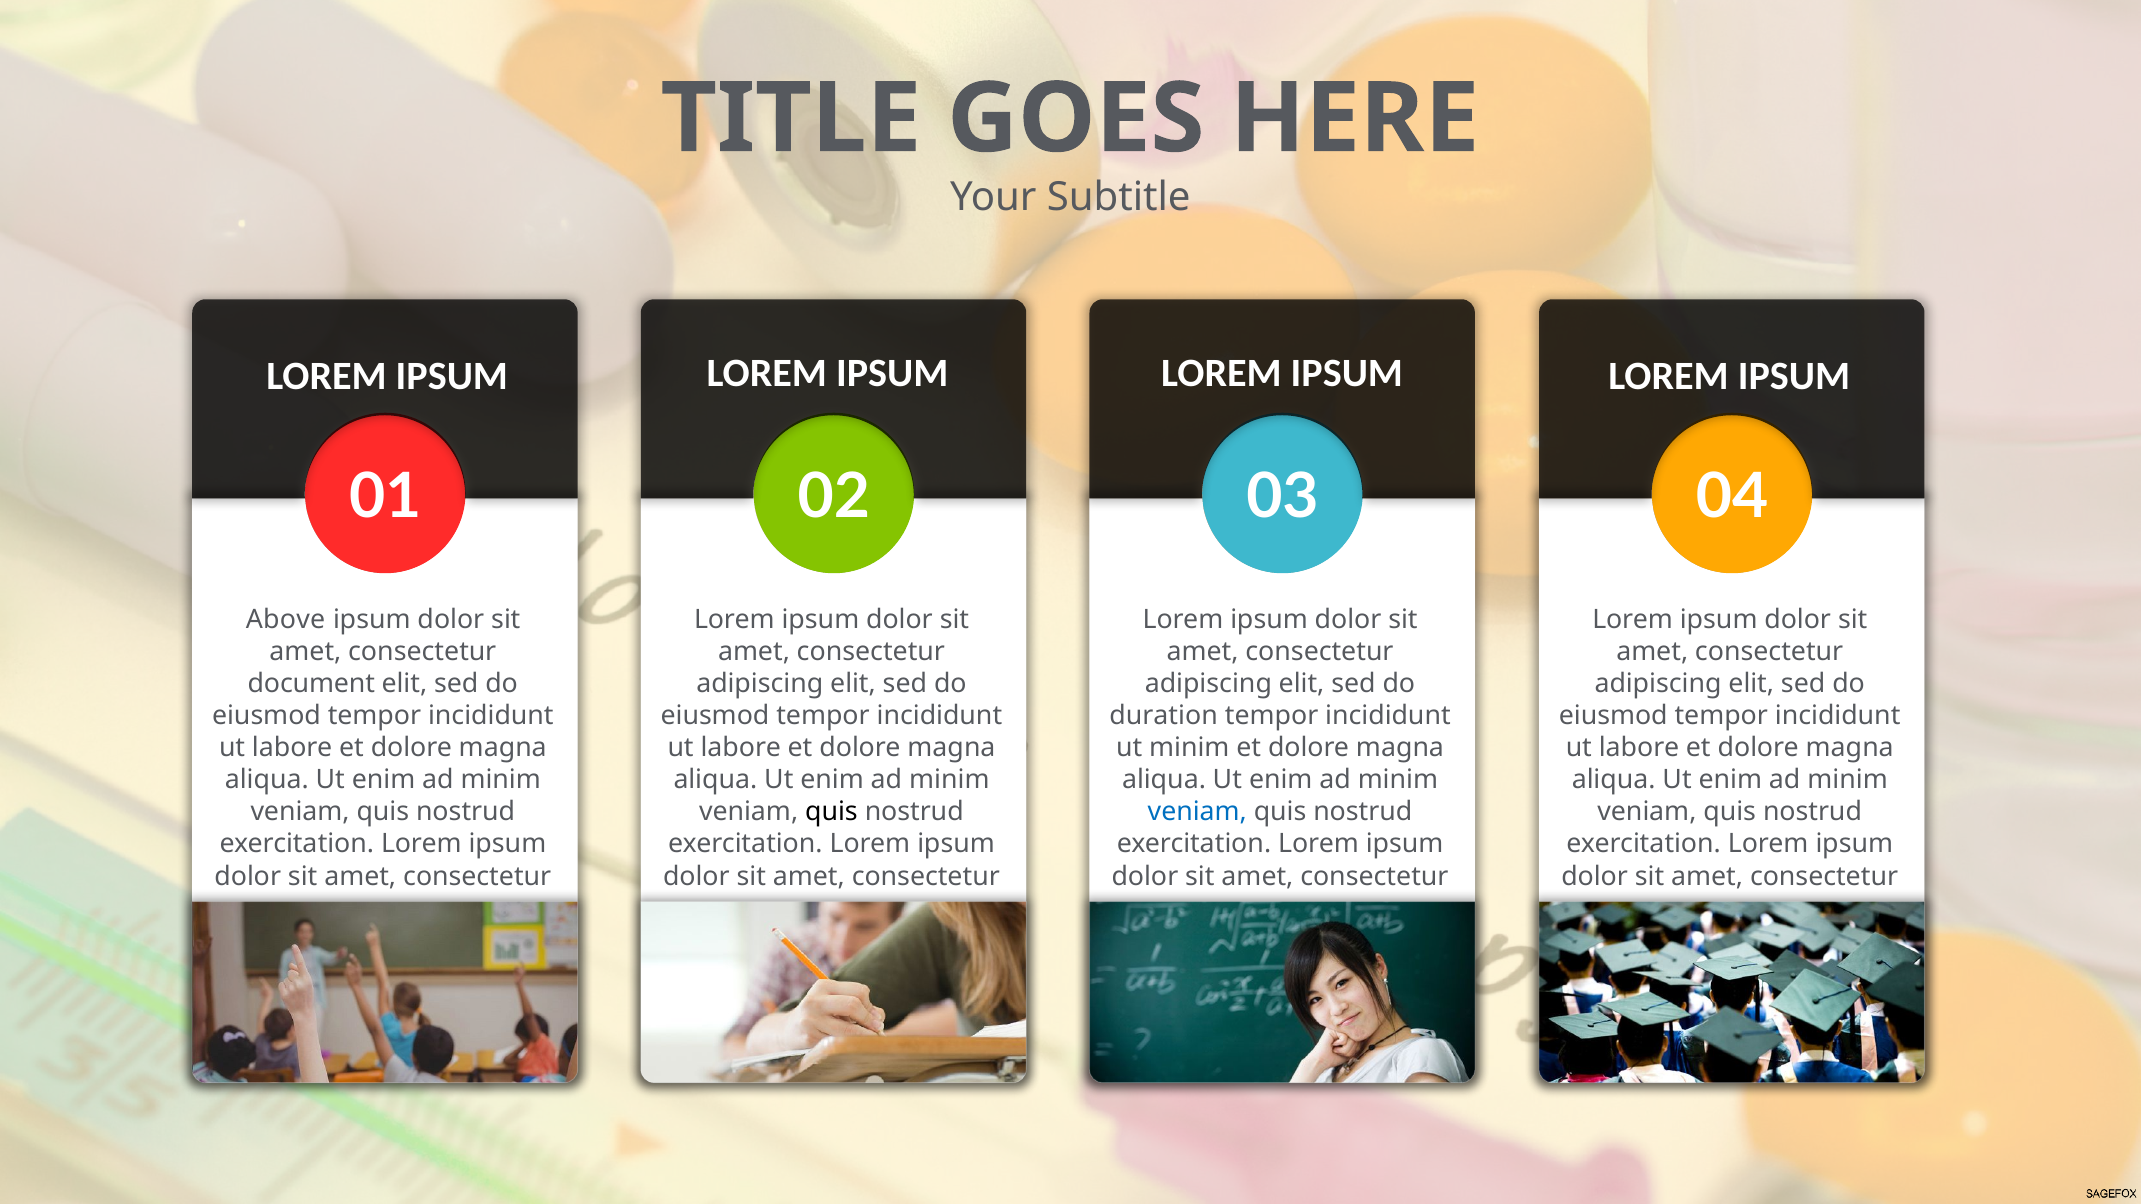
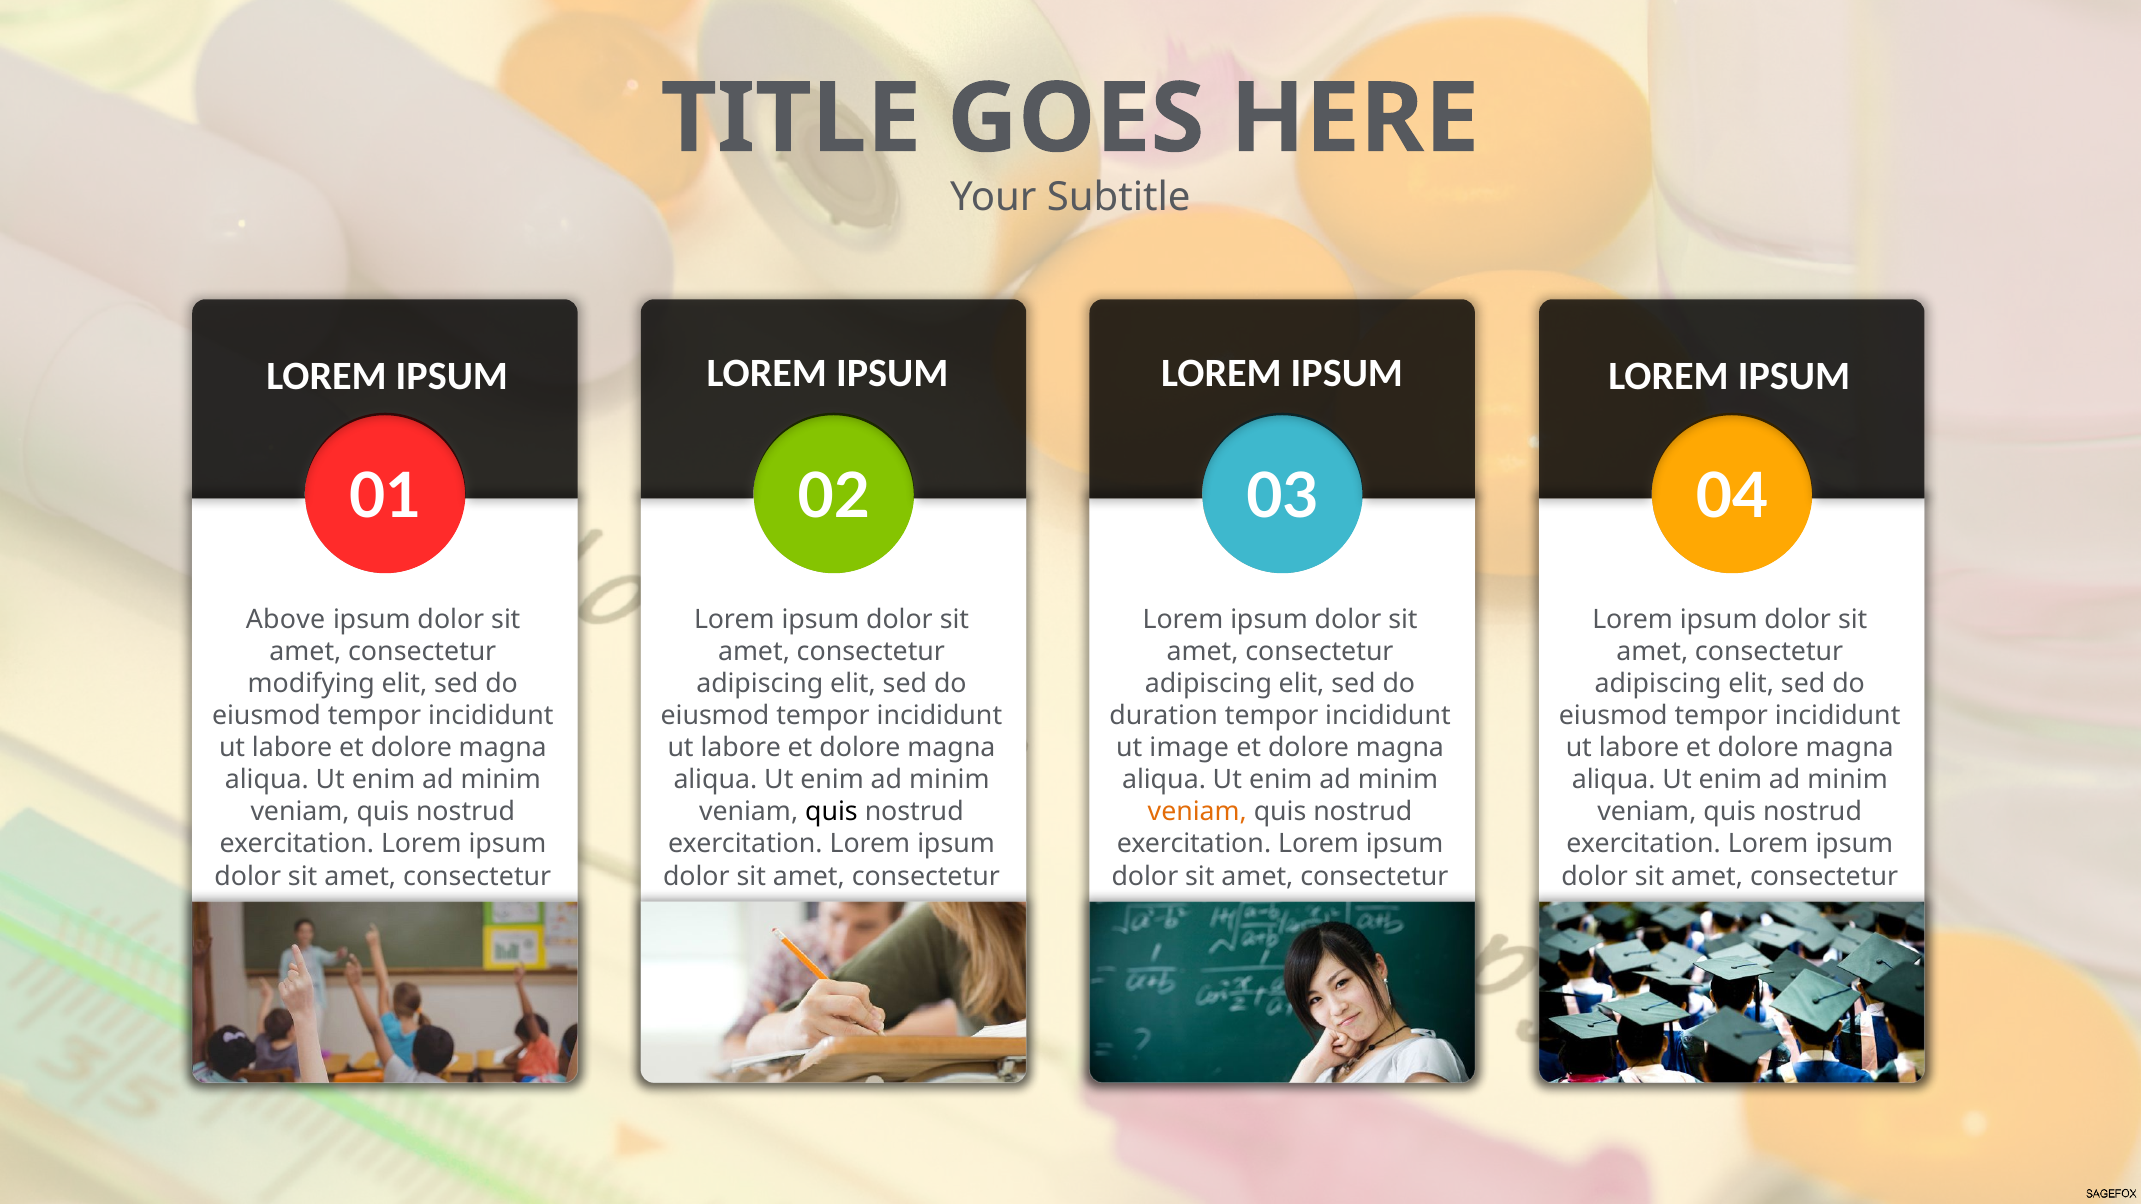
document: document -> modifying (311, 684)
ut minim: minim -> image (1189, 748)
veniam colour: blue -> orange (1197, 812)
